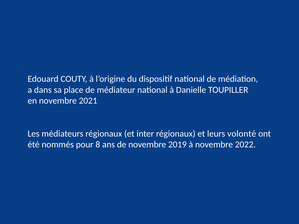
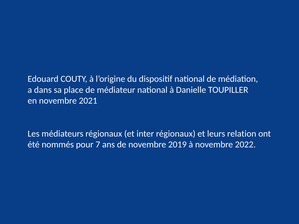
volonté: volonté -> relation (242, 134)
8: 8 -> 7 (98, 145)
